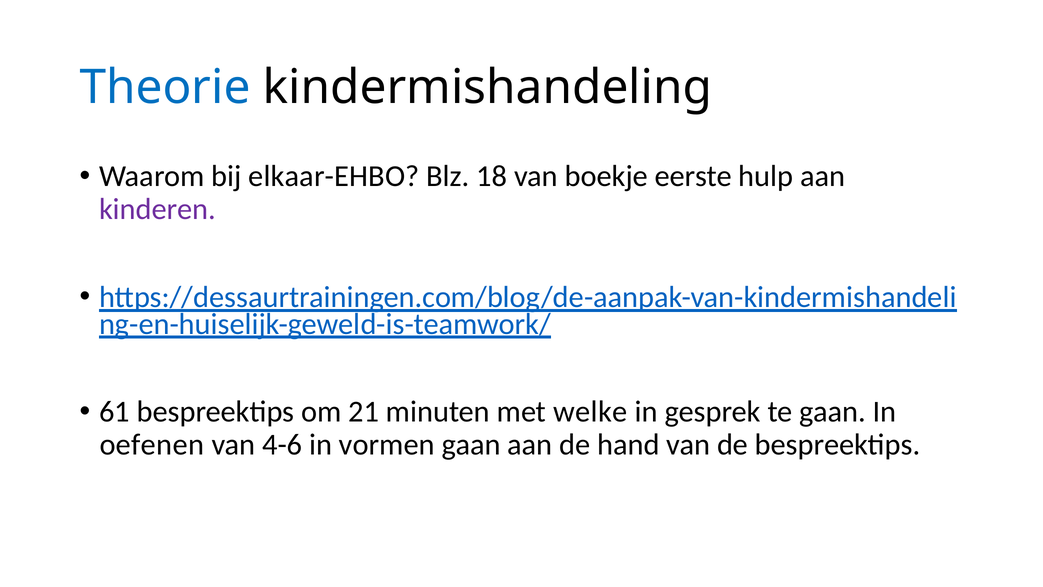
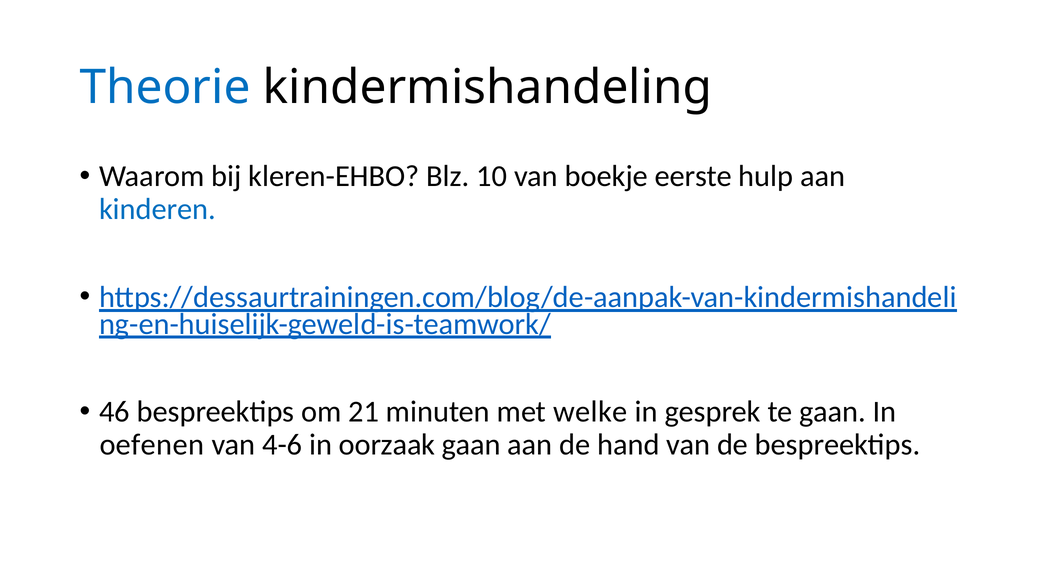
elkaar-EHBO: elkaar-EHBO -> kleren-EHBO (334, 176)
18: 18 -> 10 (492, 176)
kinderen colour: purple -> blue (157, 209)
61: 61 -> 46 (114, 411)
vormen: vormen -> oorzaak (387, 444)
